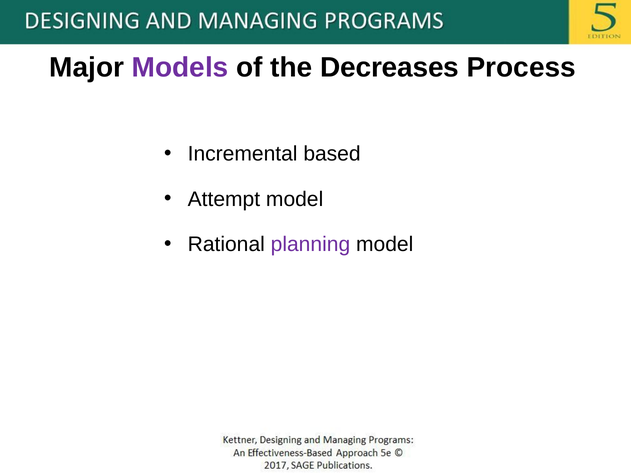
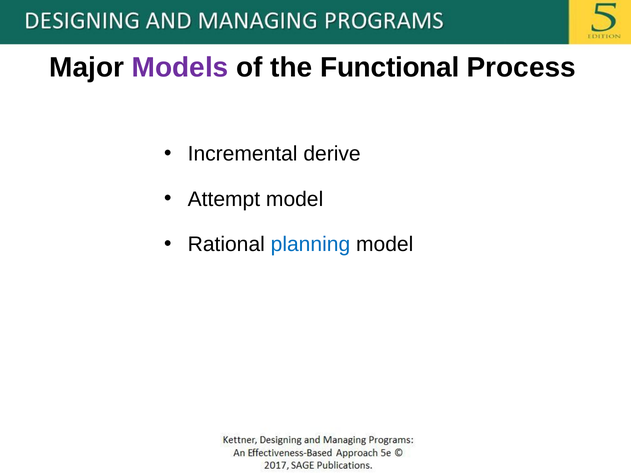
Decreases: Decreases -> Functional (390, 68)
based: based -> derive (332, 154)
planning colour: purple -> blue (310, 244)
